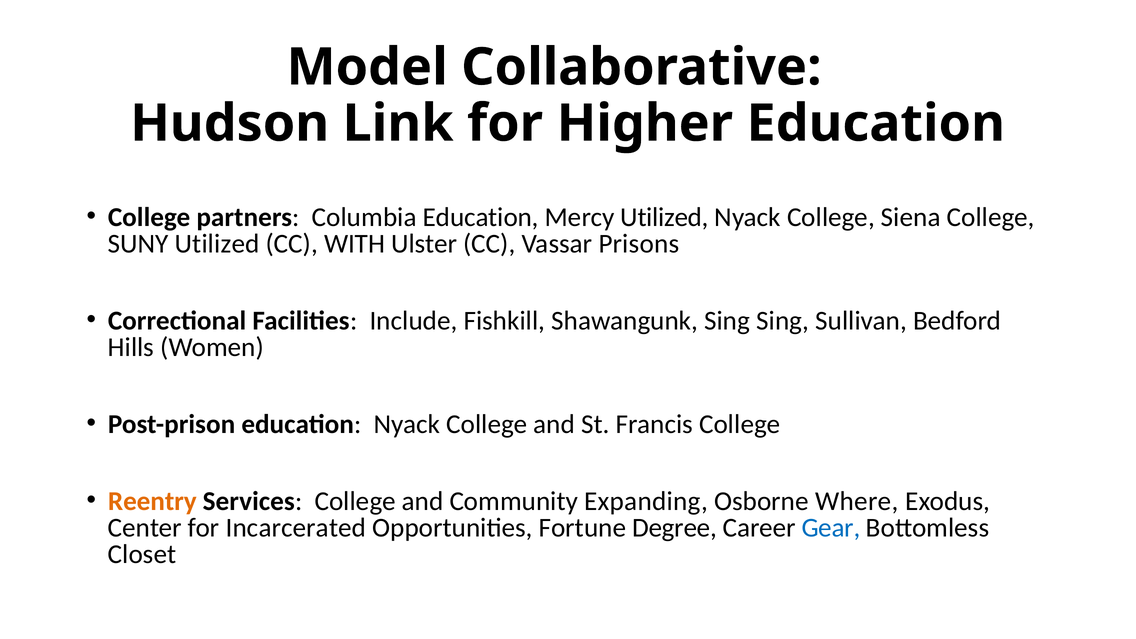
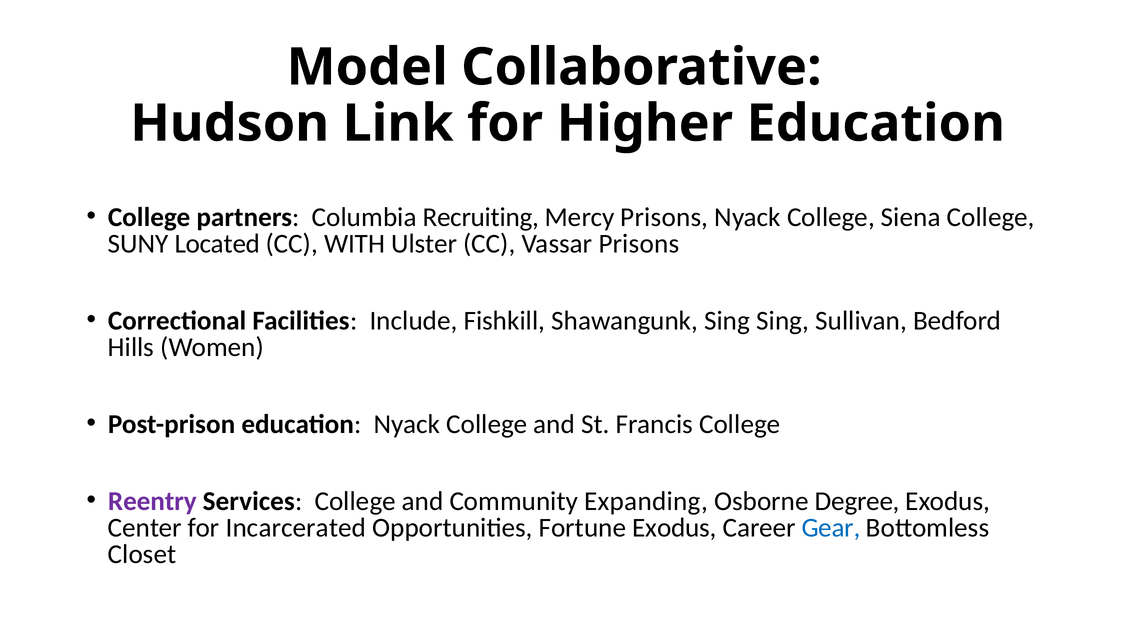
Columbia Education: Education -> Recruiting (481, 217)
Mercy Utilized: Utilized -> Prisons (664, 217)
SUNY Utilized: Utilized -> Located (217, 244)
Reentry colour: orange -> purple (152, 501)
Where: Where -> Degree (857, 501)
Fortune Degree: Degree -> Exodus (674, 528)
